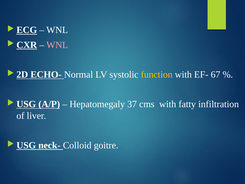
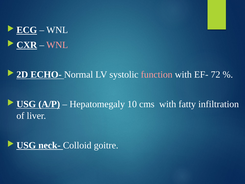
function colour: yellow -> pink (157, 74)
67: 67 -> 72 (216, 74)
37: 37 -> 10 (132, 104)
